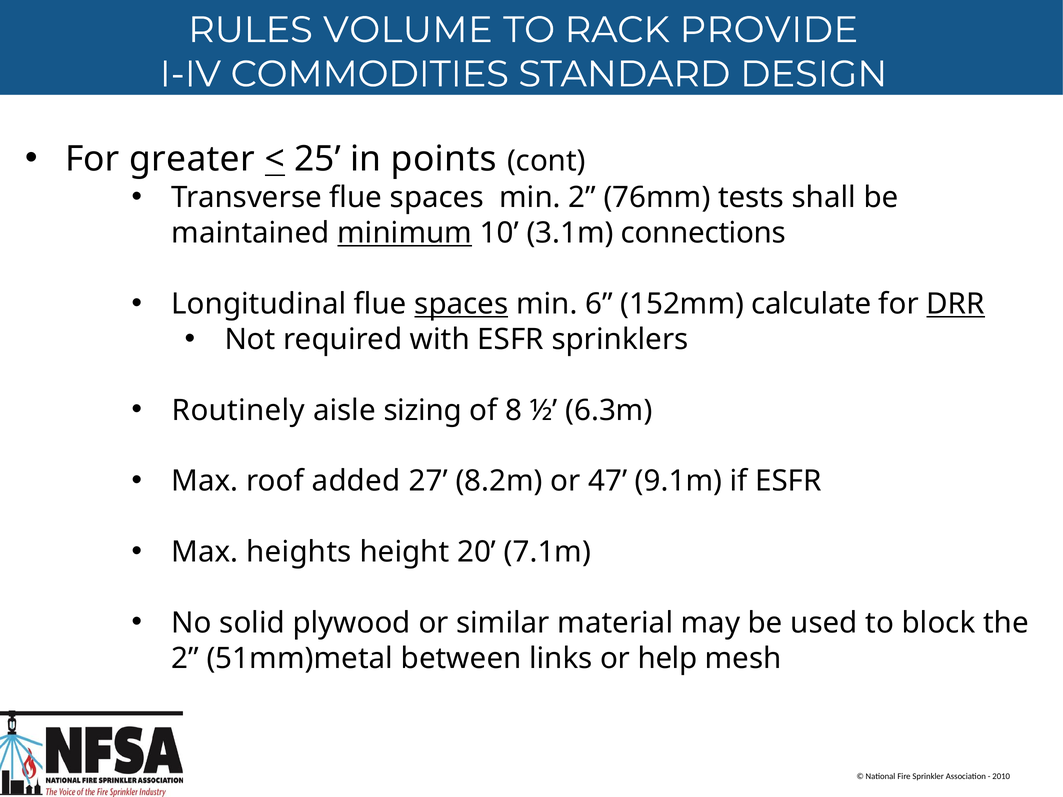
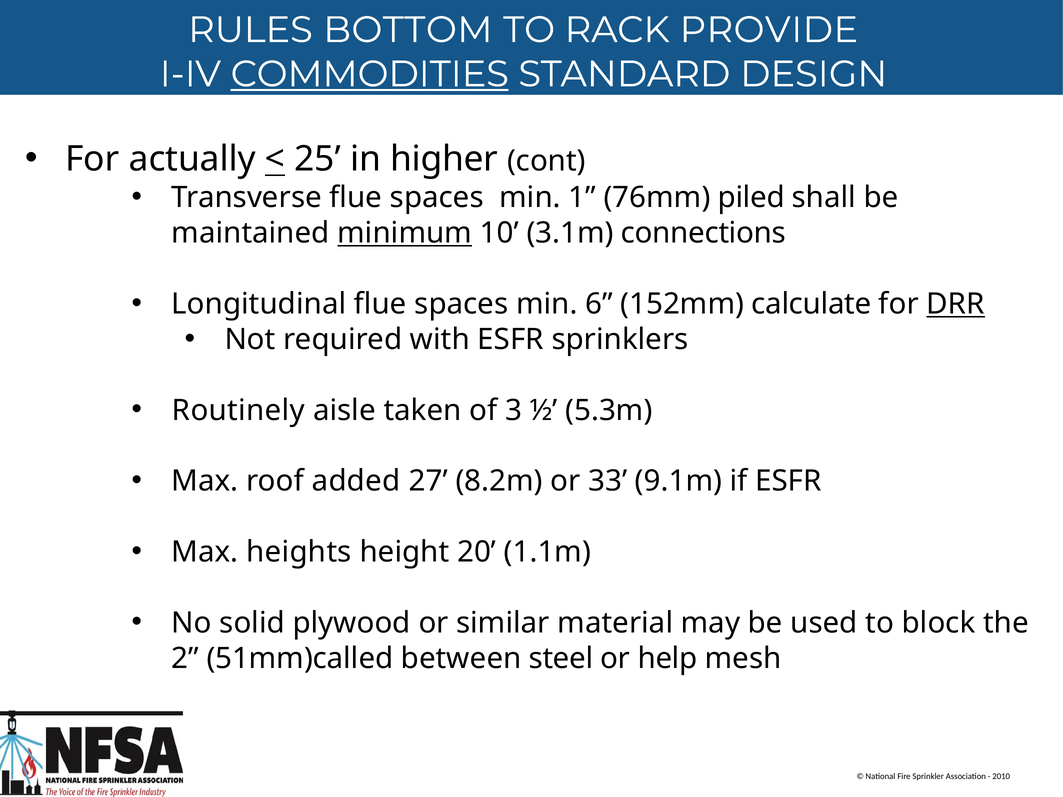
VOLUME: VOLUME -> BOTTOM (408, 30)
COMMODITIES underline: none -> present (370, 74)
greater: greater -> actually (192, 159)
points: points -> higher (444, 159)
min 2: 2 -> 1 (582, 198)
tests: tests -> piled (751, 198)
spaces underline: present -> none (461, 304)
sizing: sizing -> taken (423, 410)
8: 8 -> 3 (513, 410)
6.3m: 6.3m -> 5.3m (609, 410)
47: 47 -> 33 (608, 481)
7.1m: 7.1m -> 1.1m (547, 552)
51mm)metal: 51mm)metal -> 51mm)called (300, 659)
links: links -> steel (561, 659)
